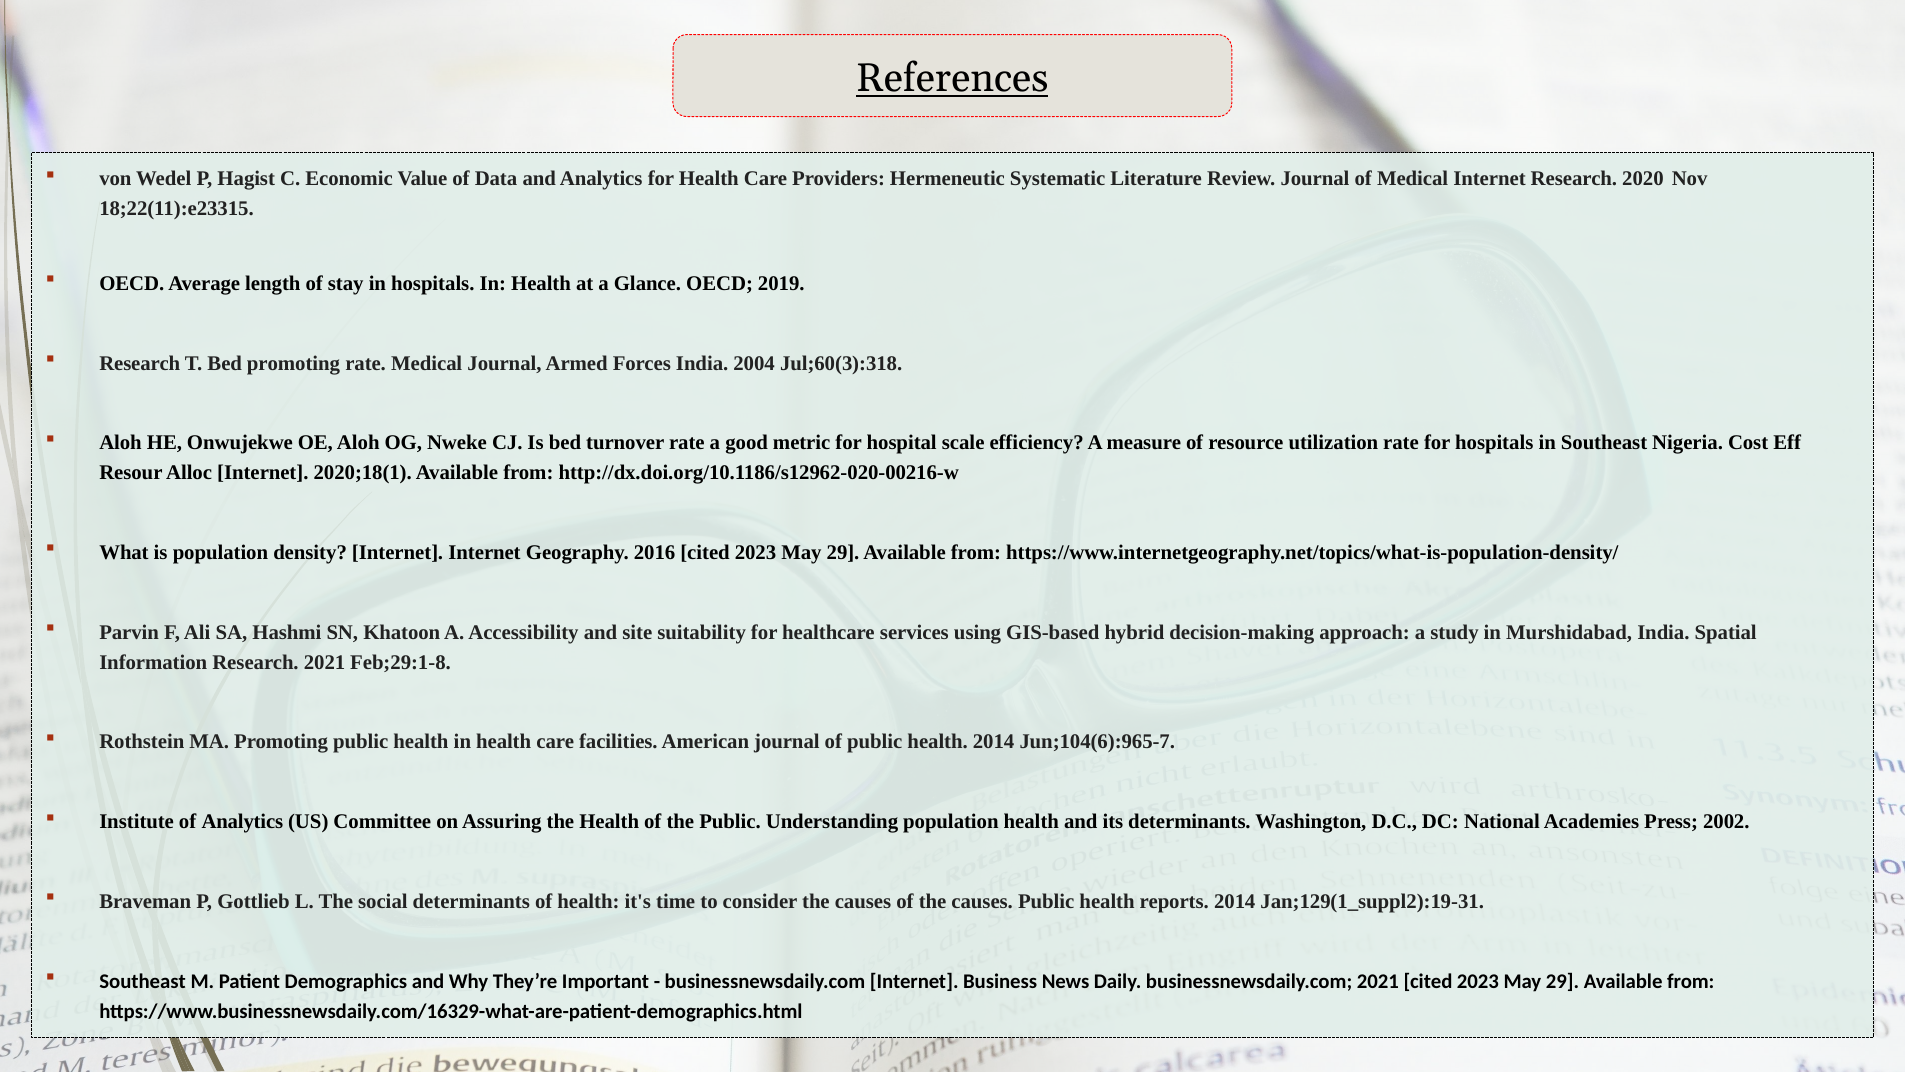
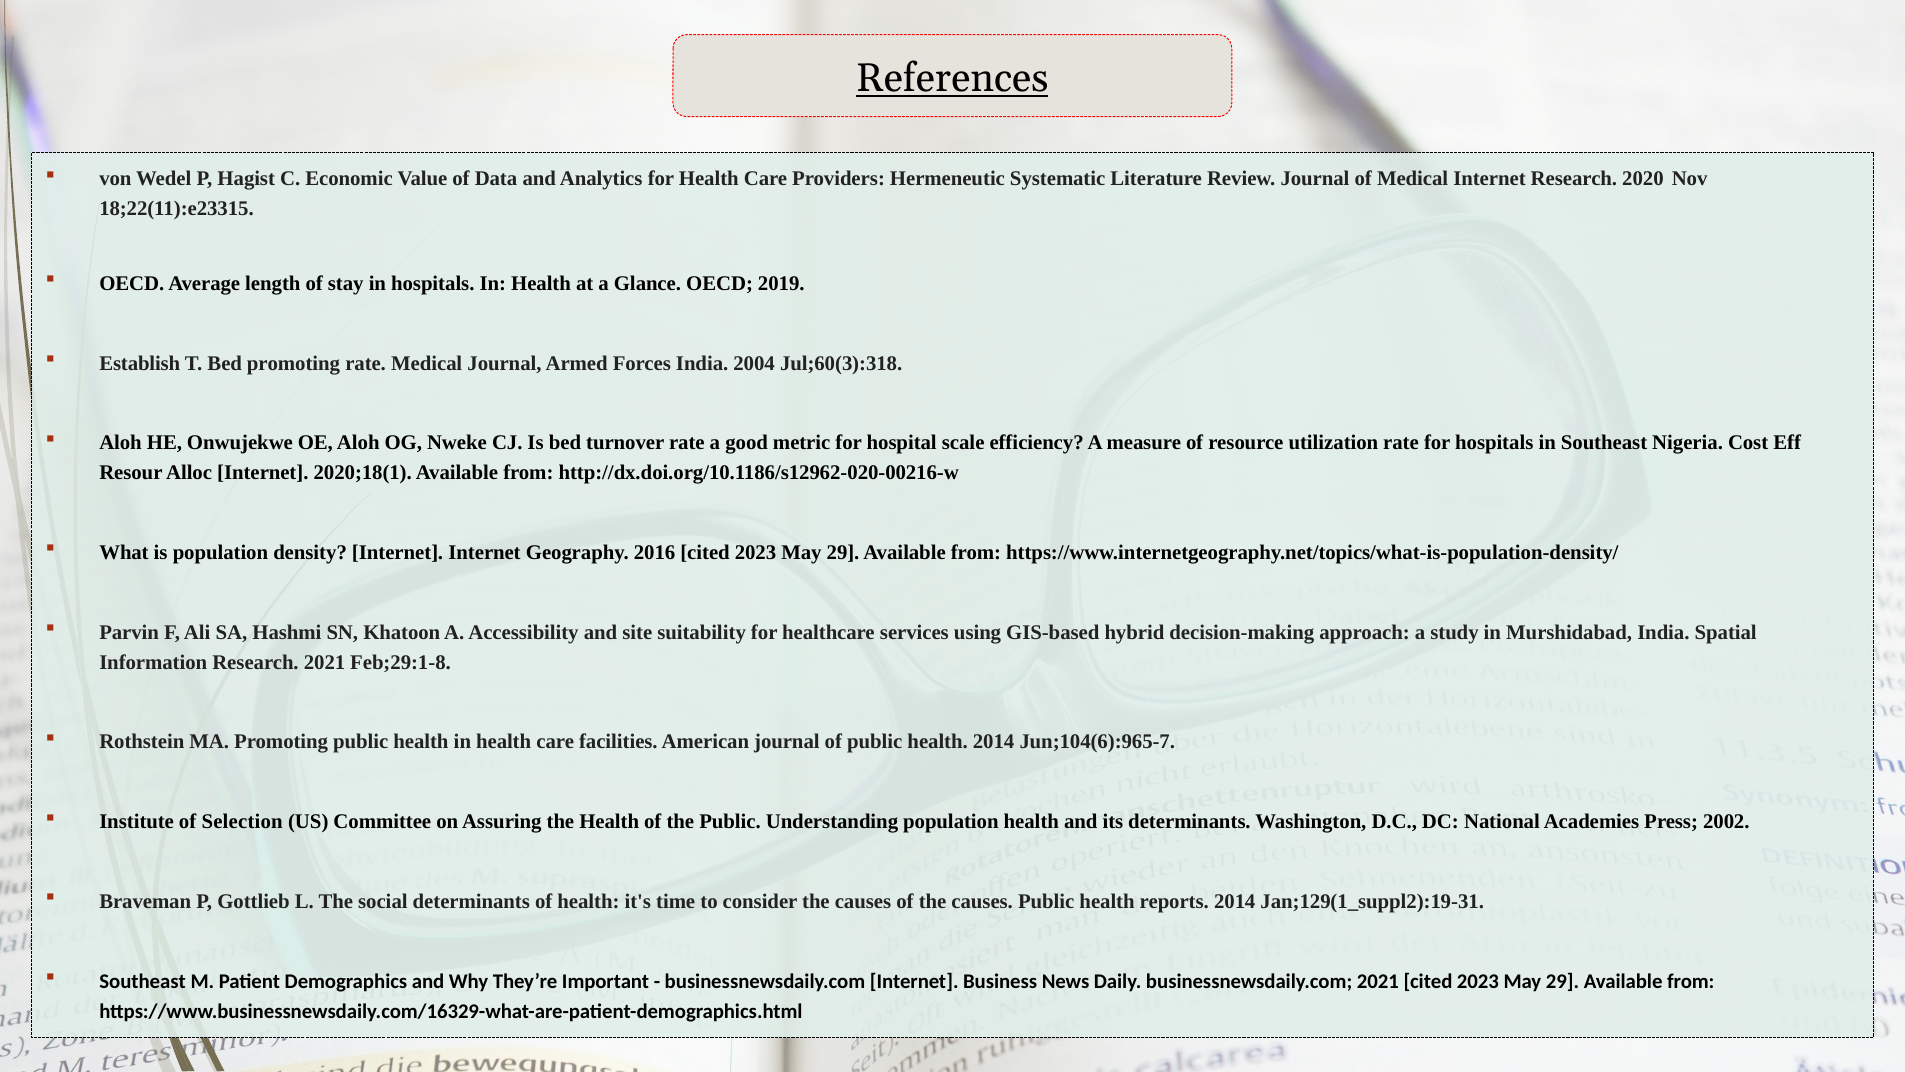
Research: Research -> Establish (140, 363)
of Analytics: Analytics -> Selection (242, 821)
